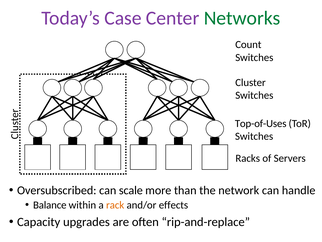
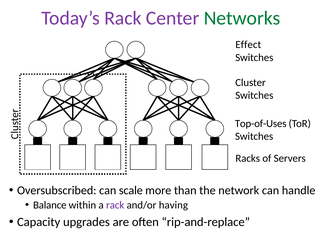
Today’s Case: Case -> Rack (123, 18)
Count: Count -> Effect (248, 45)
rack colour: orange -> purple (115, 205)
effects: effects -> having (173, 205)
